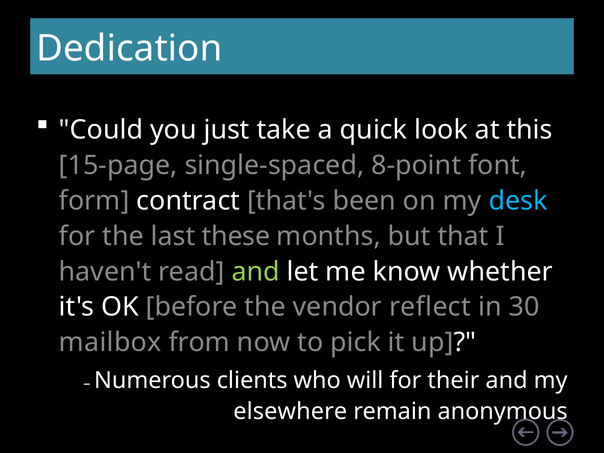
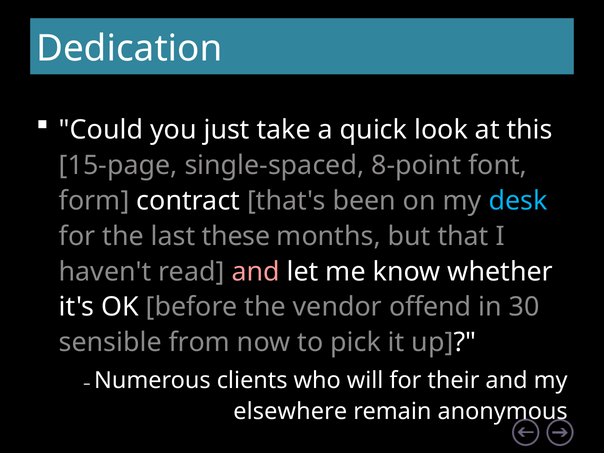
and colour: light green -> pink (256, 272)
reflect: reflect -> offend (430, 307)
mailbox: mailbox -> sensible (110, 343)
